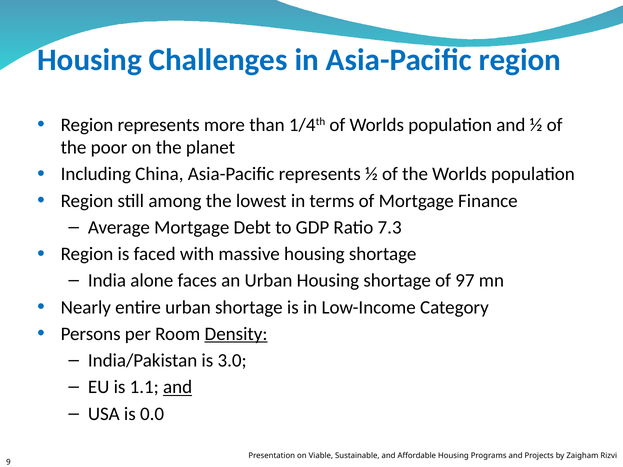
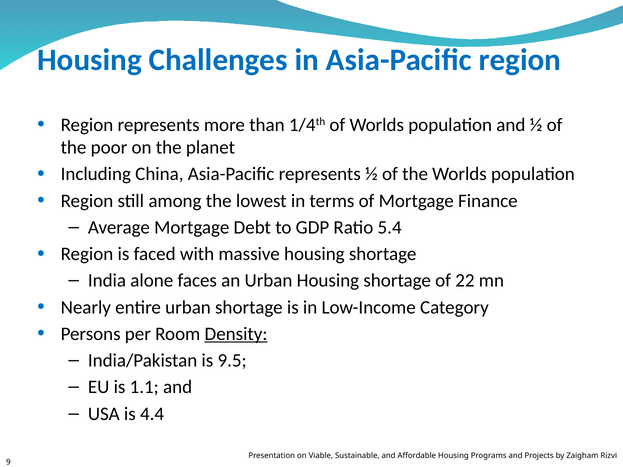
7.3: 7.3 -> 5.4 (390, 228)
97: 97 -> 22 (465, 281)
3.0: 3.0 -> 9.5 (232, 361)
and underline: present -> none (178, 387)
0.0: 0.0 -> 4.4 (152, 414)
